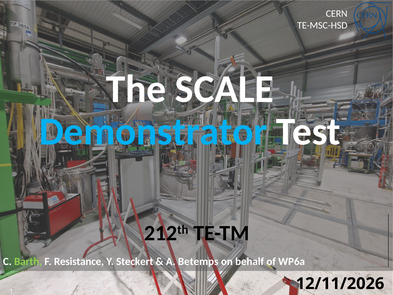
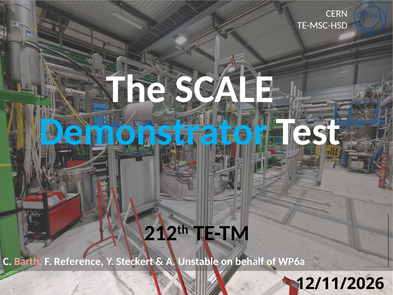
Barth colour: light green -> pink (28, 261)
Resistance: Resistance -> Reference (79, 261)
Betemps: Betemps -> Unstable (198, 261)
